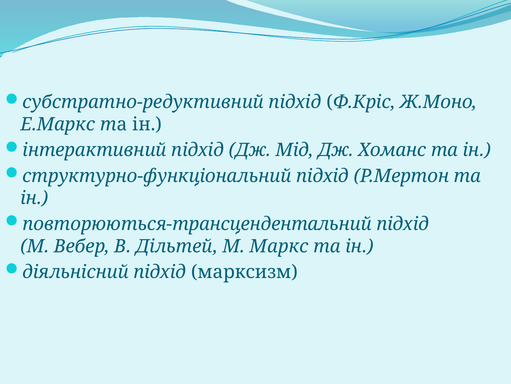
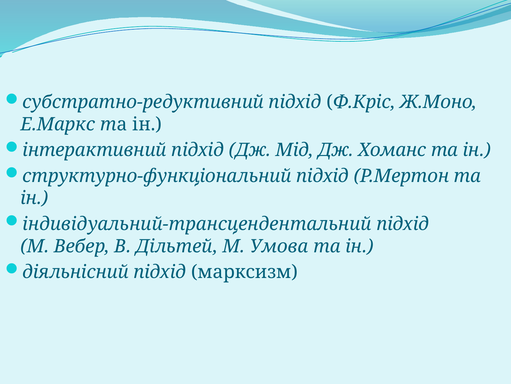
повторюються-трансцендентальний: повторюються-трансцендентальний -> індивідуальний-трансцендентальний (197, 224)
Маркс: Маркс -> Умова (279, 246)
